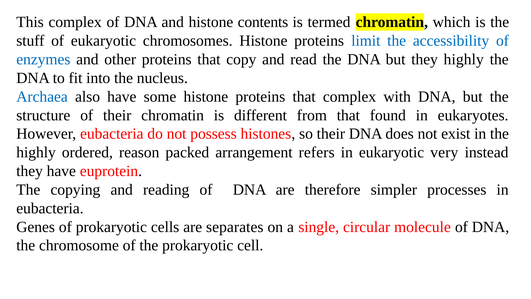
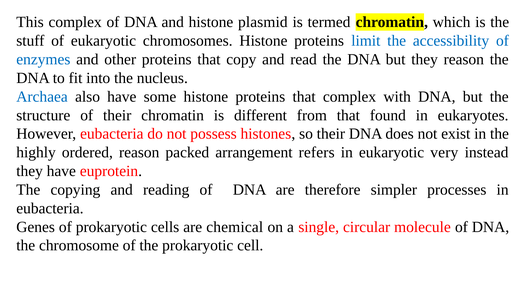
contents: contents -> plasmid (263, 22)
they highly: highly -> reason (464, 59)
separates: separates -> chemical (235, 227)
